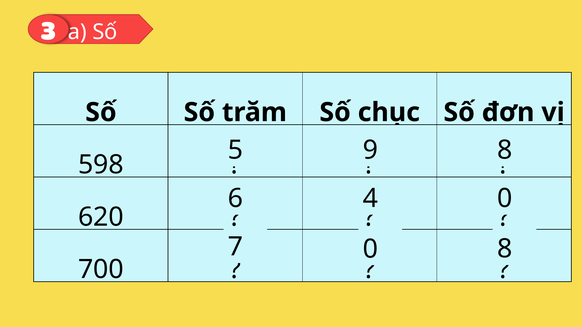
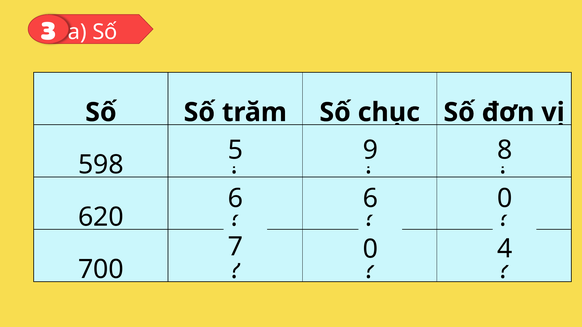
6 4: 4 -> 6 (370, 199)
0 8: 8 -> 4 (505, 249)
